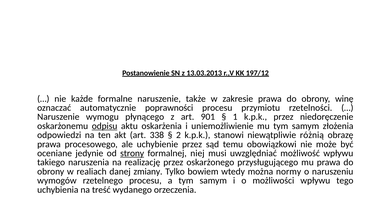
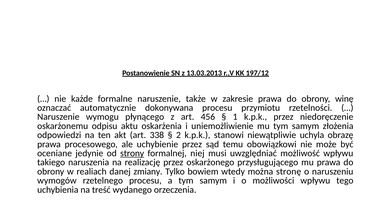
poprawności: poprawności -> dokonywana (169, 108)
901: 901 -> 456 (208, 117)
odpisu underline: present -> none (105, 126)
różnią: różnią -> uchyla (312, 135)
normy: normy -> stronę (289, 171)
